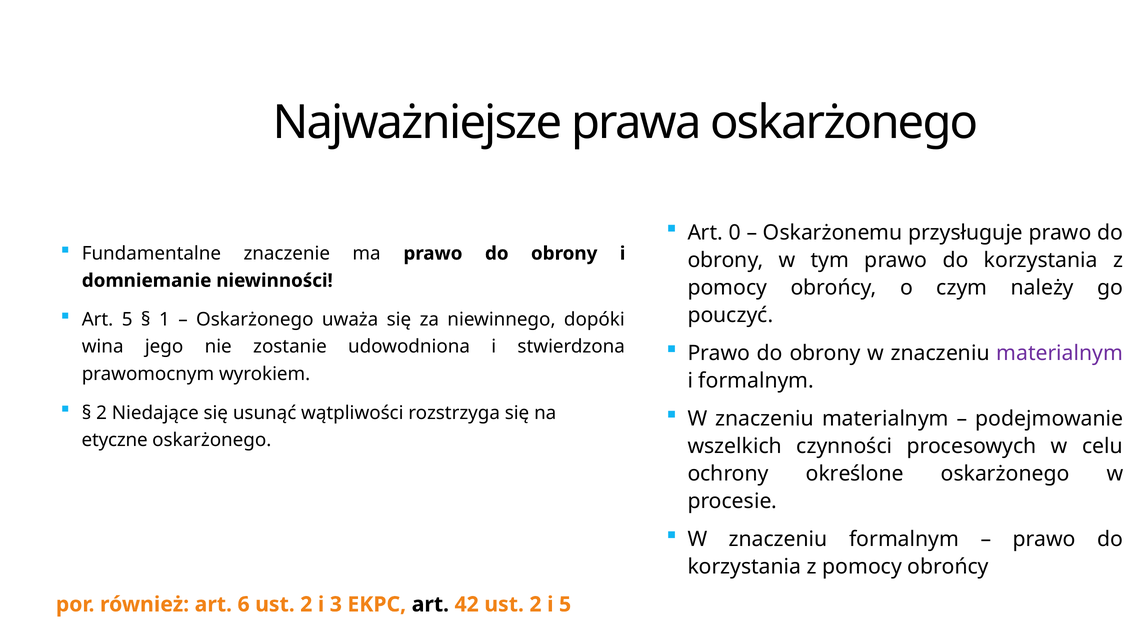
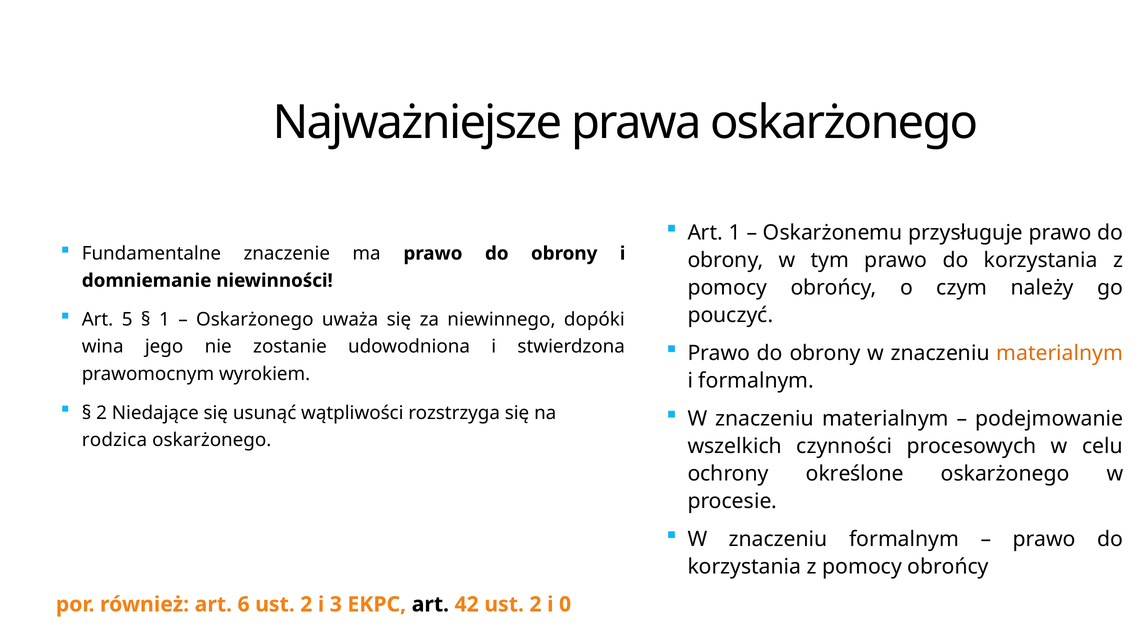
Art 0: 0 -> 1 (735, 233)
materialnym colour: purple -> orange (1060, 353)
etyczne: etyczne -> rodzica (114, 440)
i 5: 5 -> 0 (565, 604)
